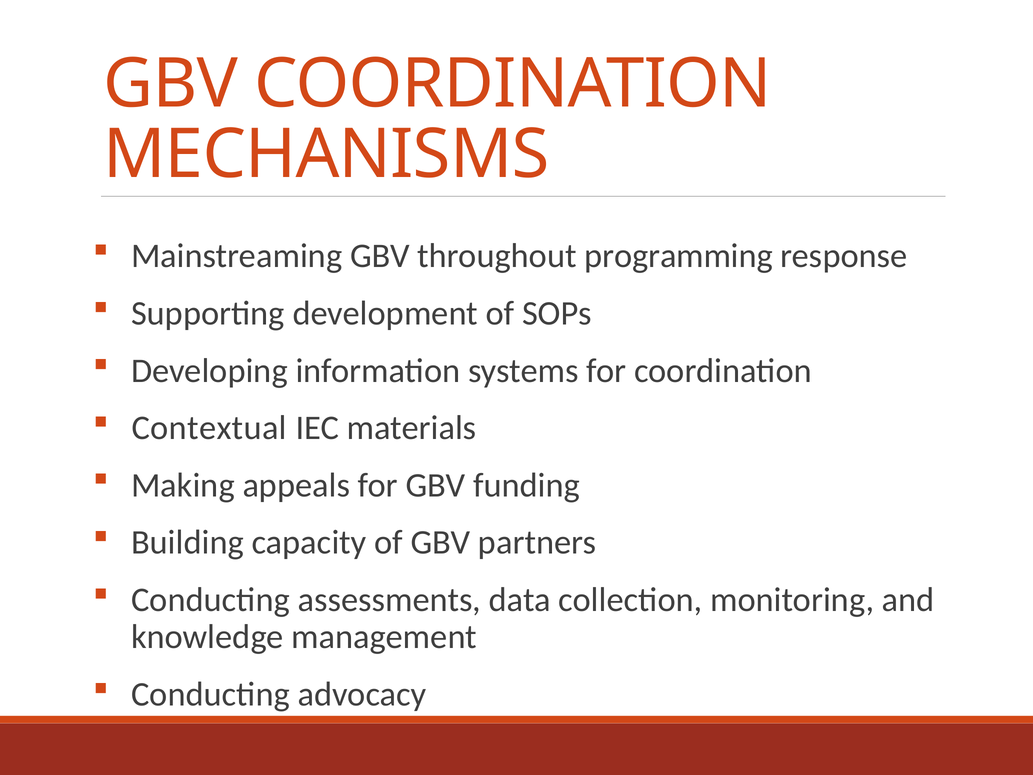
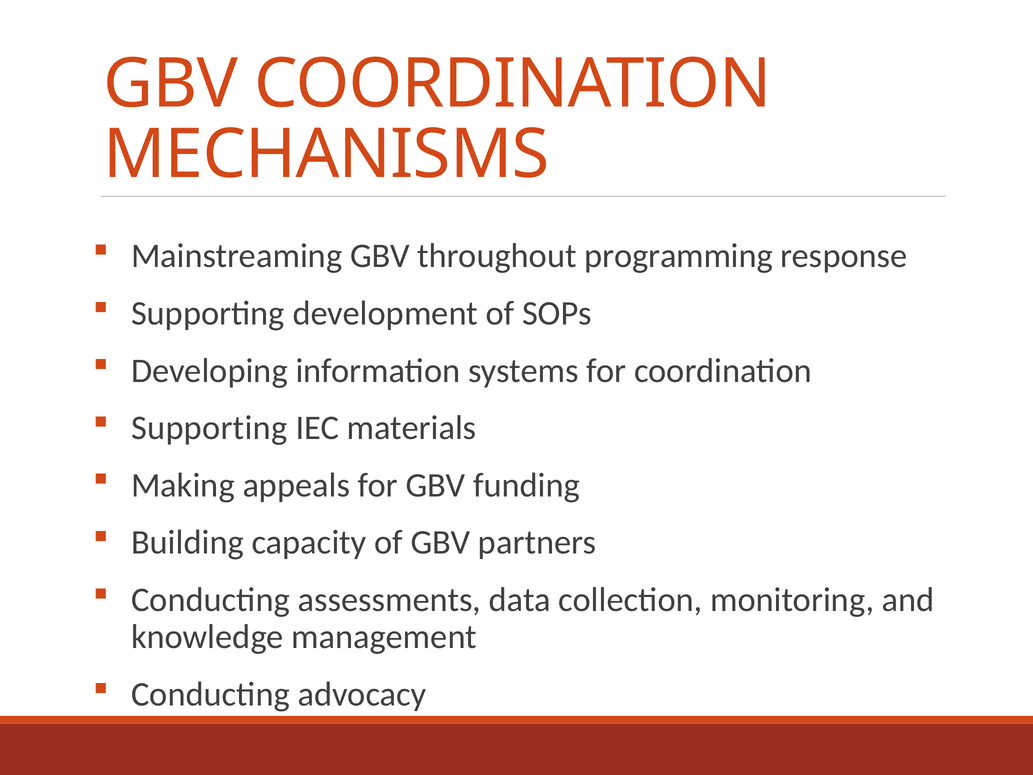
Contextual: Contextual -> Supporting (209, 428)
